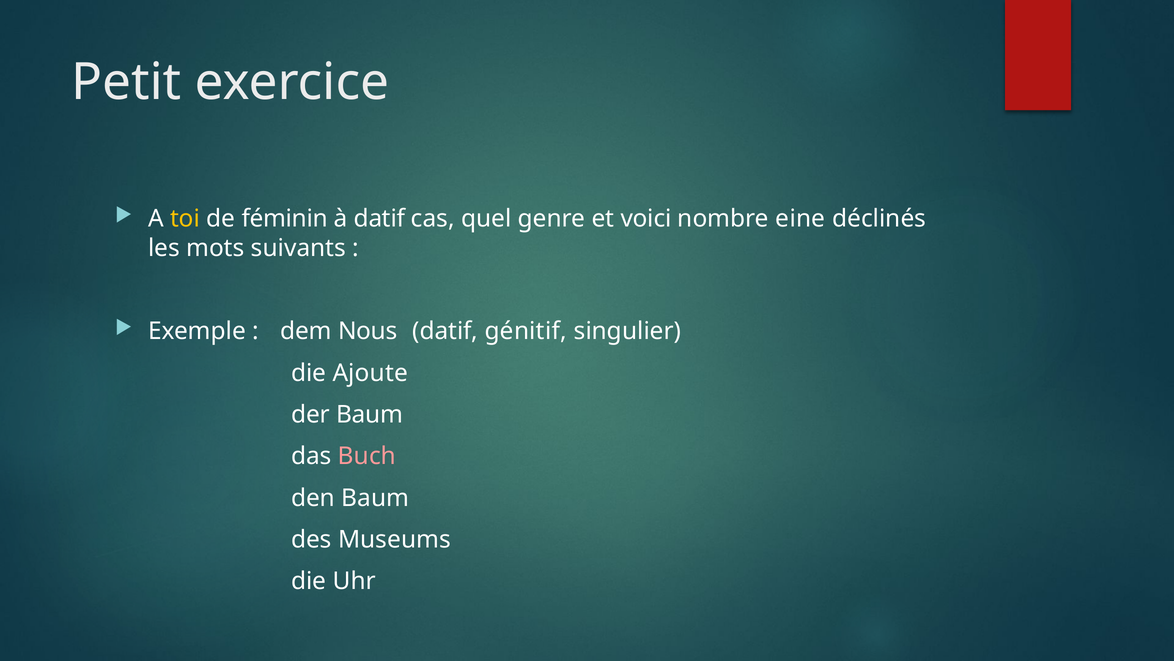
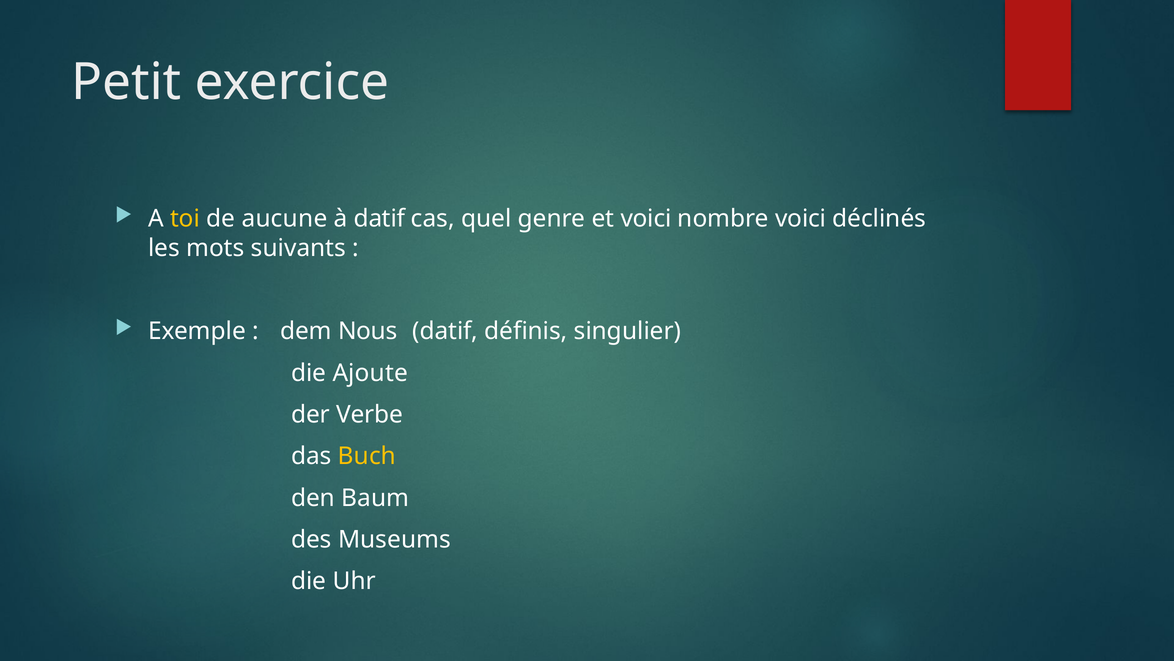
féminin: féminin -> aucune (285, 218)
nombre eine: eine -> voici (801, 218)
génitif: génitif -> définis (526, 331)
der Baum: Baum -> Verbe (370, 414)
Buch colour: pink -> yellow (367, 456)
